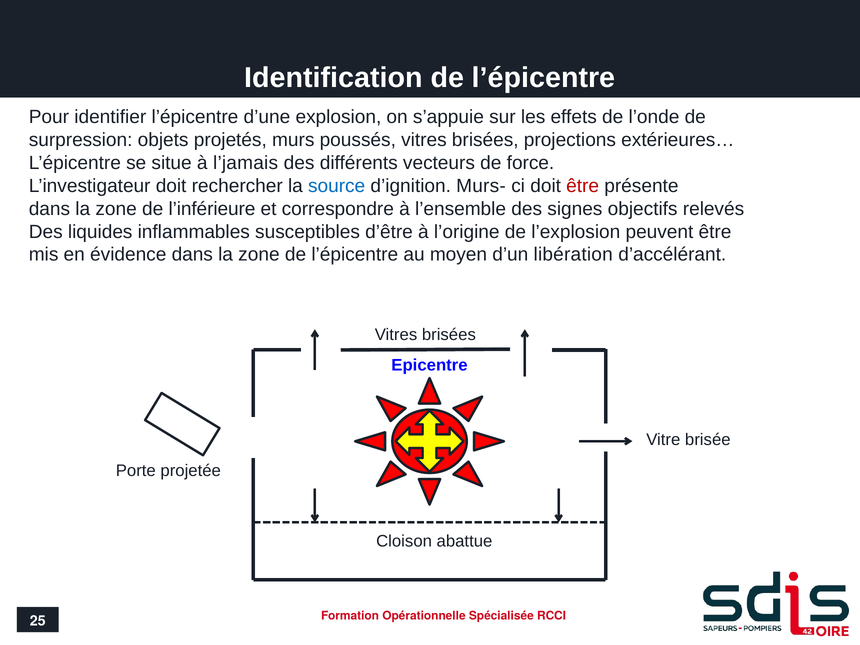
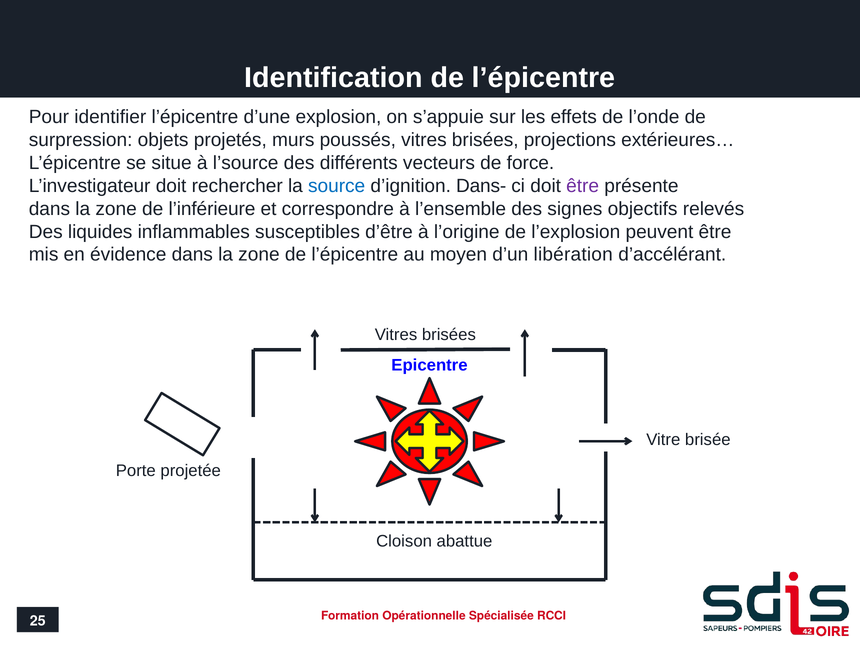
l’jamais: l’jamais -> l’source (246, 163)
Murs-: Murs- -> Dans- (481, 186)
être colour: red -> purple (583, 186)
